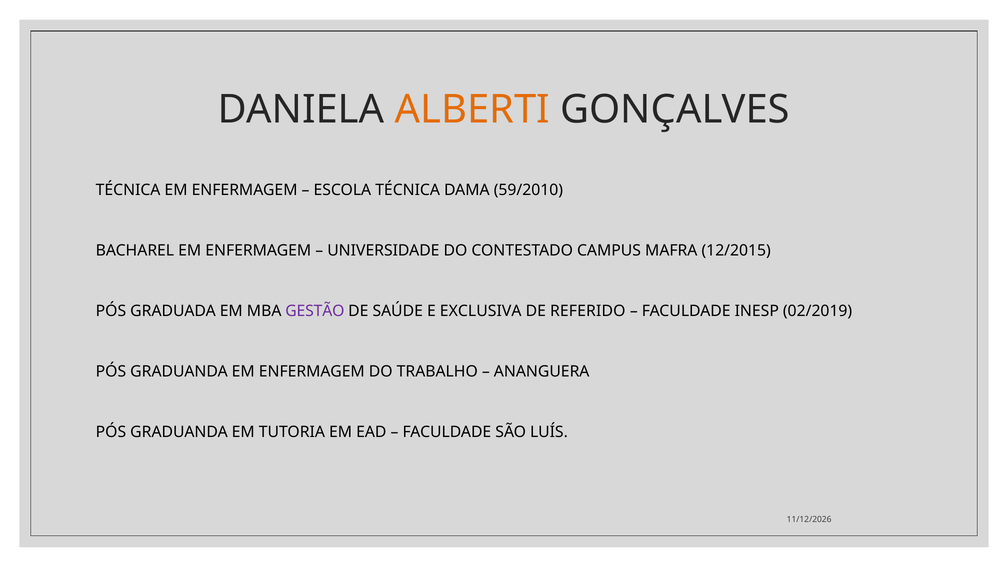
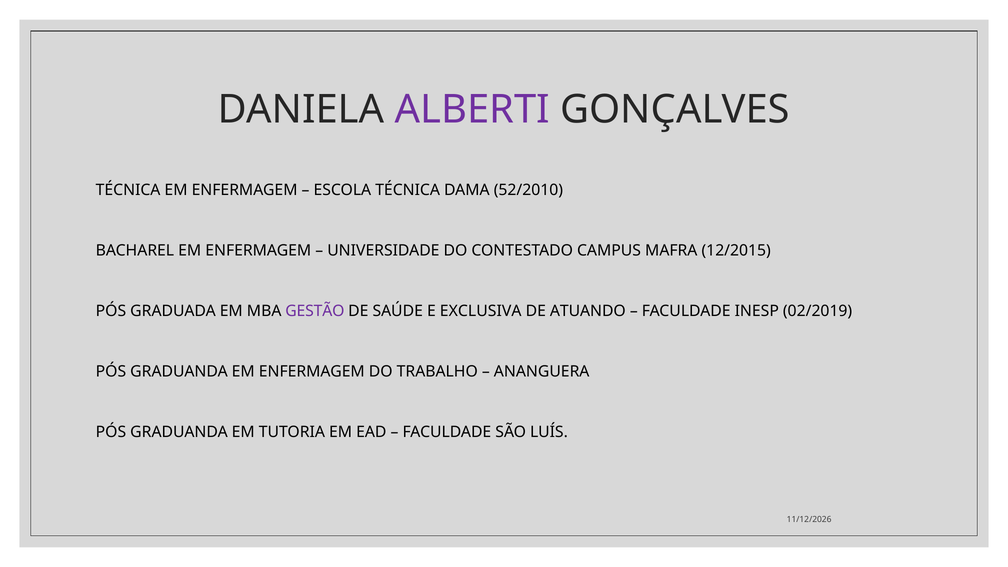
ALBERTI colour: orange -> purple (472, 110)
59/2010: 59/2010 -> 52/2010 (528, 190)
REFERIDO: REFERIDO -> ATUANDO (588, 311)
